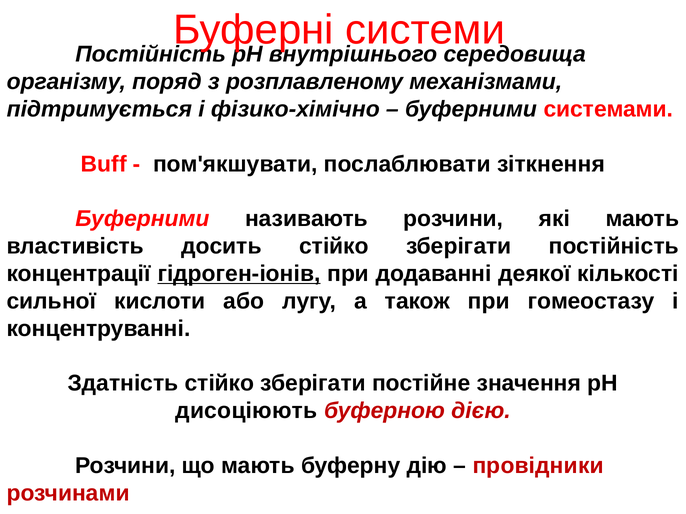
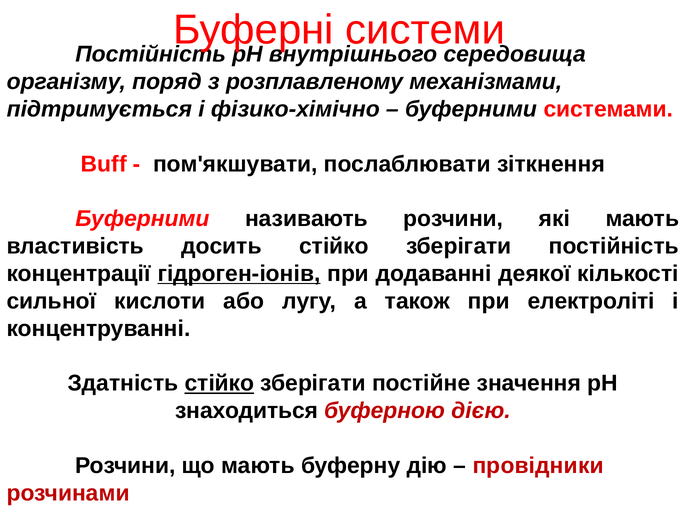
гомеостазу: гомеостазу -> електроліті (591, 301)
стійко underline: none -> present (219, 384)
дисоціюють: дисоціюють -> знаходиться (247, 411)
